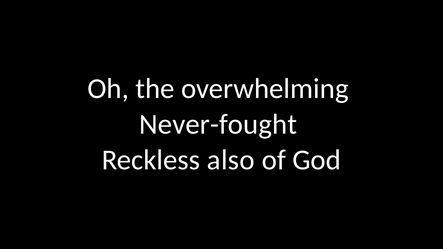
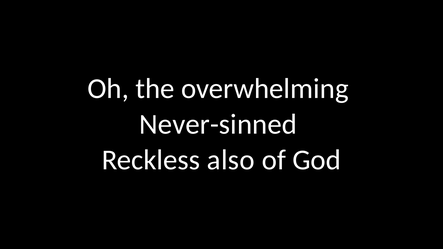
Never-fought: Never-fought -> Never-sinned (218, 124)
